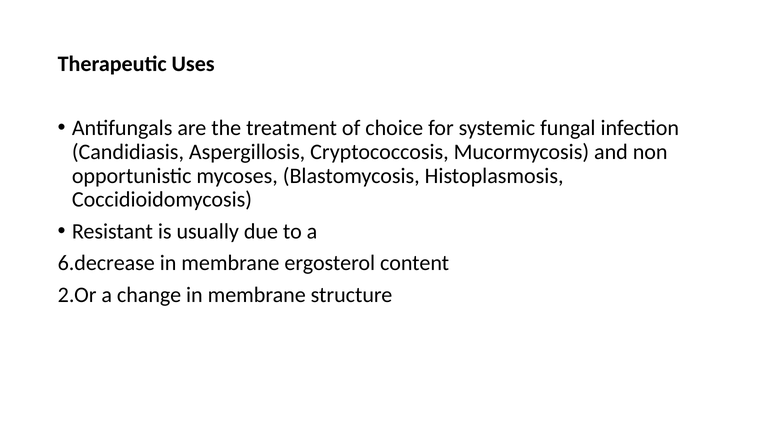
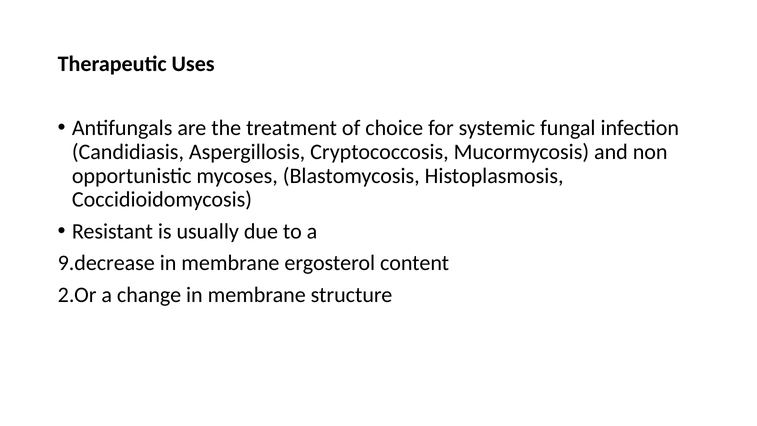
6.decrease: 6.decrease -> 9.decrease (106, 263)
